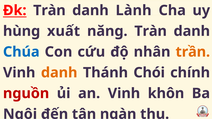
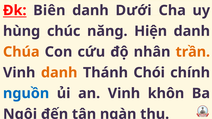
Đk Tràn: Tràn -> Biên (49, 10)
Lành: Lành -> Dưới (134, 10)
xuất: xuất -> chúc (64, 31)
năng Tràn: Tràn -> Hiện (151, 31)
Chúa colour: blue -> orange (21, 52)
nguồn colour: red -> blue (26, 94)
